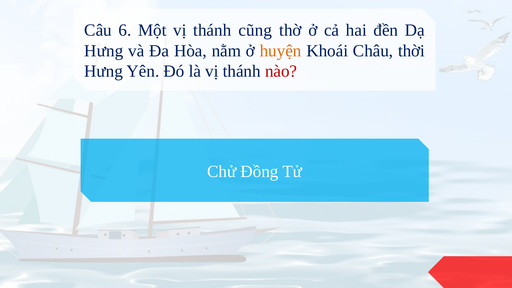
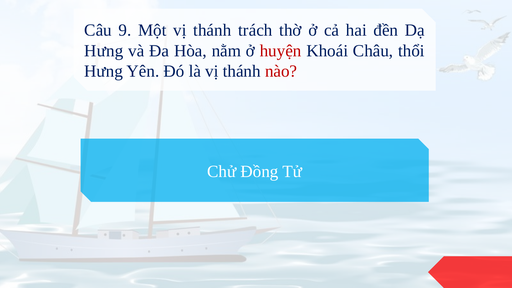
6: 6 -> 9 (125, 30)
cũng: cũng -> trách (255, 30)
huyện colour: orange -> red (281, 51)
thời: thời -> thổi (411, 51)
